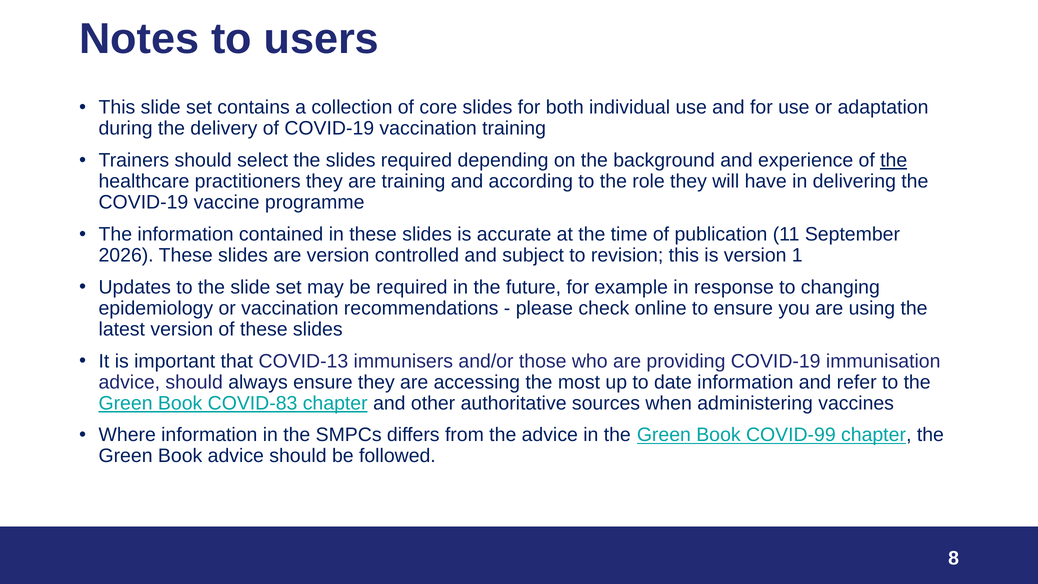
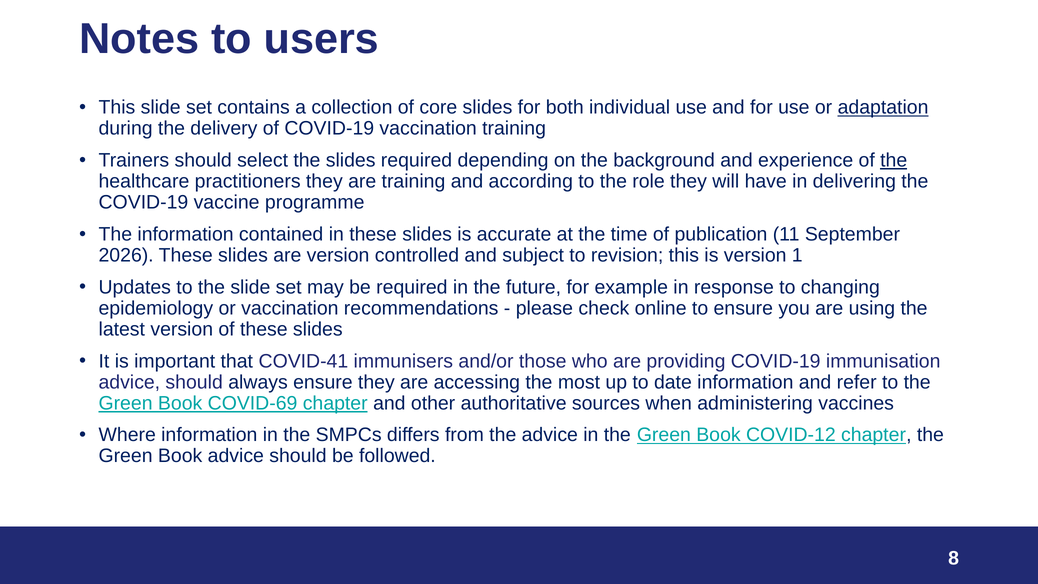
adaptation underline: none -> present (883, 108)
COVID-13: COVID-13 -> COVID-41 (303, 361)
COVID-83: COVID-83 -> COVID-69 (253, 403)
COVID-99: COVID-99 -> COVID-12 (791, 435)
